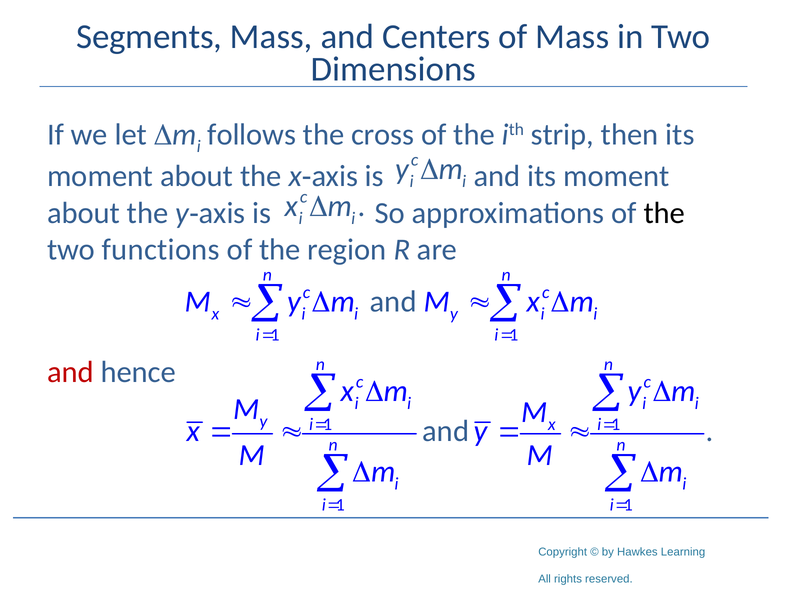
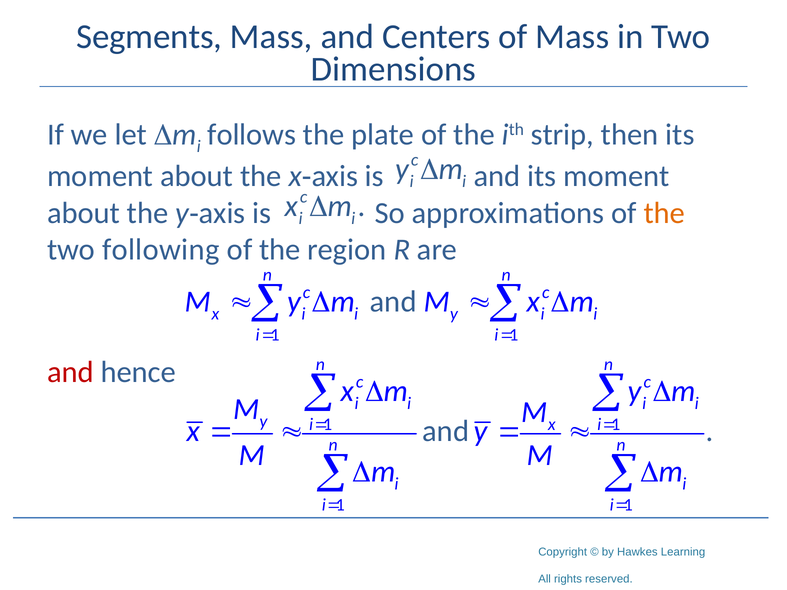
cross: cross -> plate (383, 135)
the colour: black -> orange (664, 213)
functions: functions -> following (161, 250)
